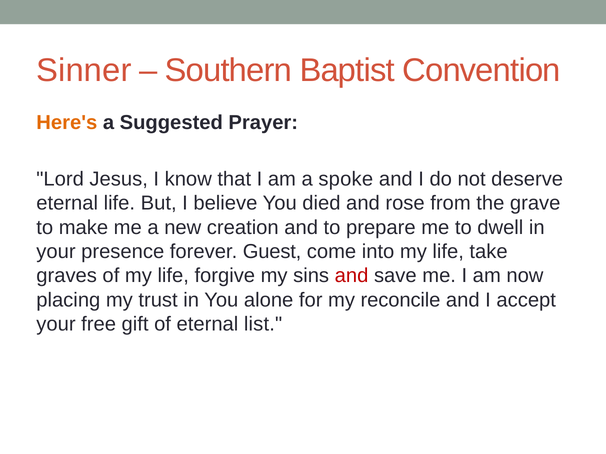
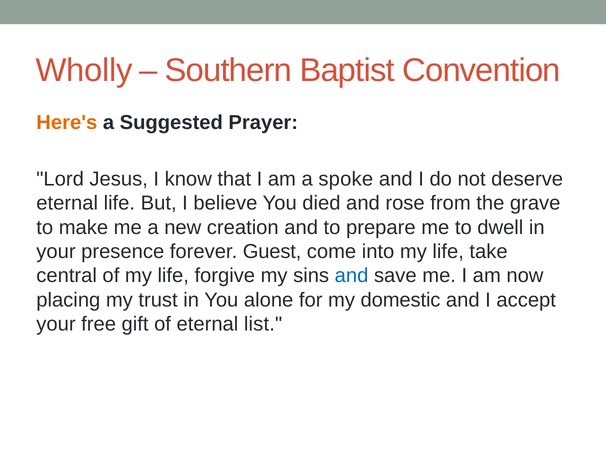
Sinner: Sinner -> Wholly (84, 70)
graves: graves -> central (67, 276)
and colour: red -> blue (352, 276)
reconcile: reconcile -> domestic (401, 300)
